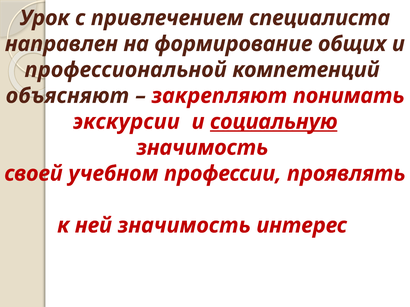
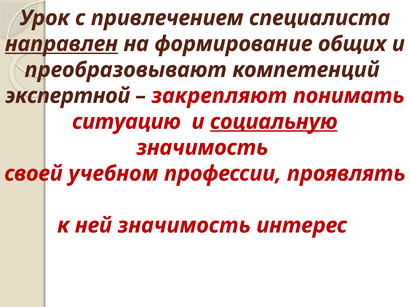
направлен underline: none -> present (61, 44)
профессиональной: профессиональной -> преобразовывают (126, 70)
объясняют: объясняют -> экспертной (68, 96)
экскурсии: экскурсии -> ситуацию (126, 122)
